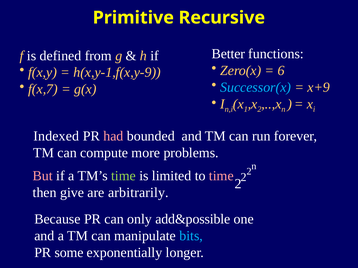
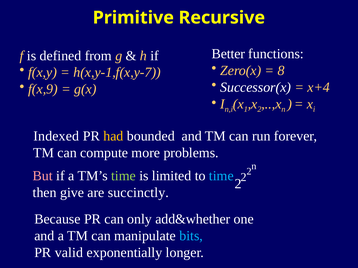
6: 6 -> 8 (281, 71)
h(x,y-1,f(x,y-9: h(x,y-1,f(x,y-9 -> h(x,y-1,f(x,y-7 (117, 73)
Successor(x colour: light blue -> white (256, 87)
x+9: x+9 -> x+4 (319, 87)
f(x,7: f(x,7 -> f(x,9 (43, 89)
had colour: pink -> yellow (113, 136)
time colour: pink -> light blue (221, 176)
arbitrarily: arbitrarily -> succinctly (138, 193)
add&possible: add&possible -> add&whether (193, 220)
some: some -> valid (69, 253)
